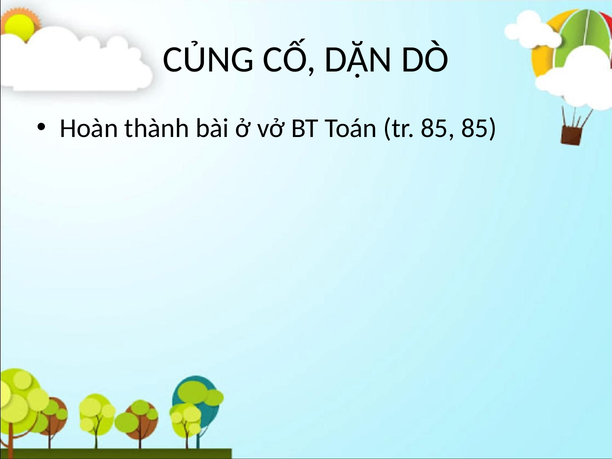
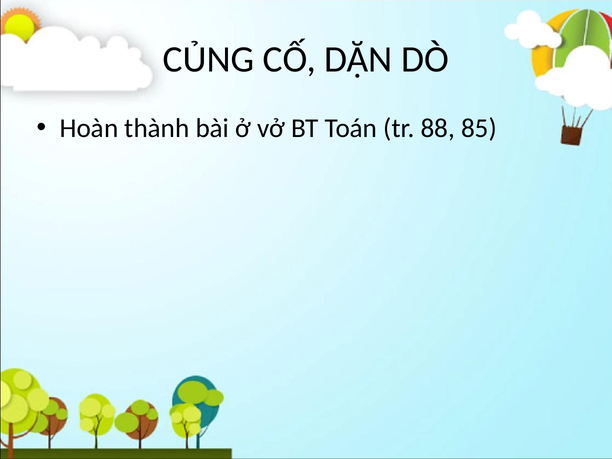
tr 85: 85 -> 88 (438, 128)
